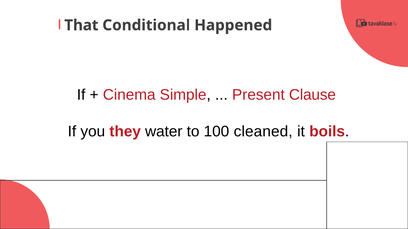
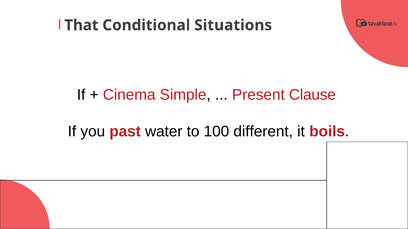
Happened: Happened -> Situations (233, 25)
they: they -> past (125, 132)
cleaned: cleaned -> different (263, 132)
